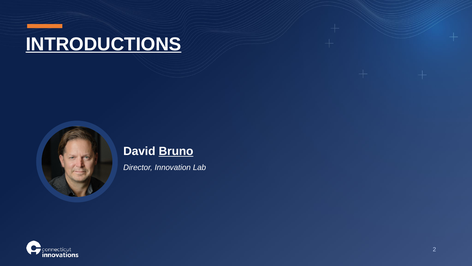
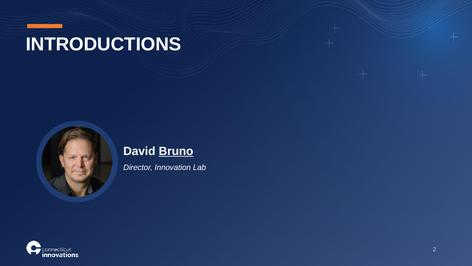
INTRODUCTIONS underline: present -> none (104, 44)
